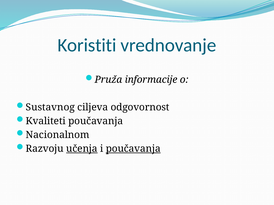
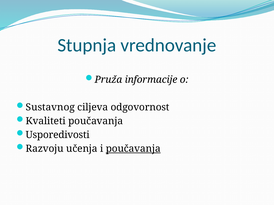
Koristiti: Koristiti -> Stupnja (87, 45)
Nacionalnom: Nacionalnom -> Usporedivosti (58, 135)
učenja underline: present -> none (82, 149)
